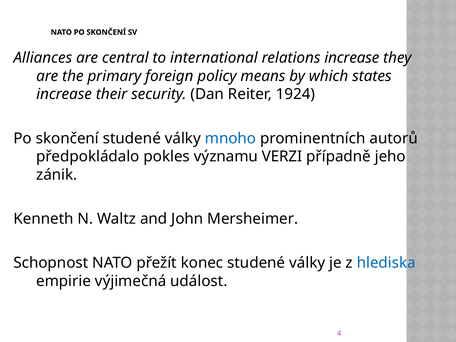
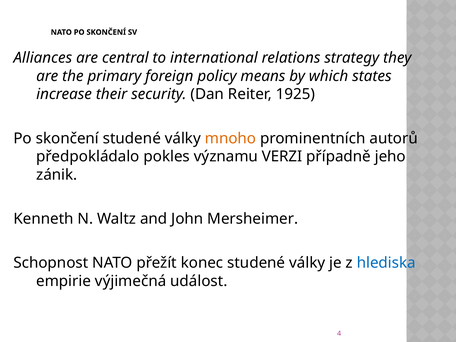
relations increase: increase -> strategy (352, 58)
1924: 1924 -> 1925 (295, 94)
mnoho colour: blue -> orange (231, 138)
